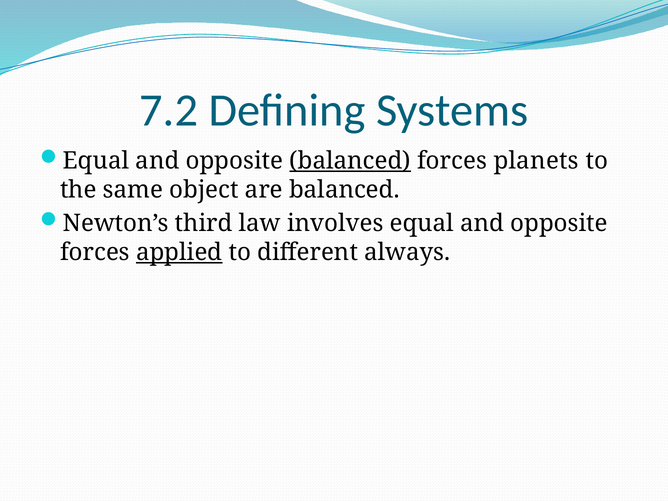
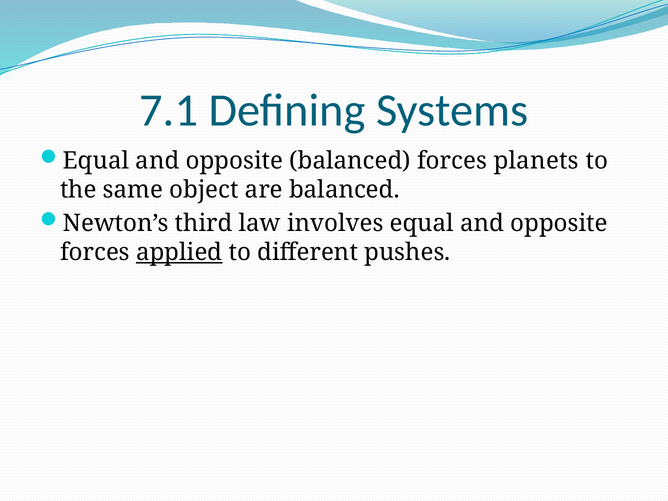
7.2: 7.2 -> 7.1 (169, 110)
balanced underline: present -> none (350, 161)
always: always -> pushes (407, 252)
